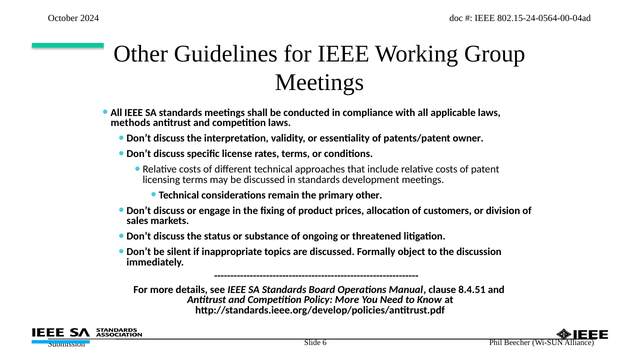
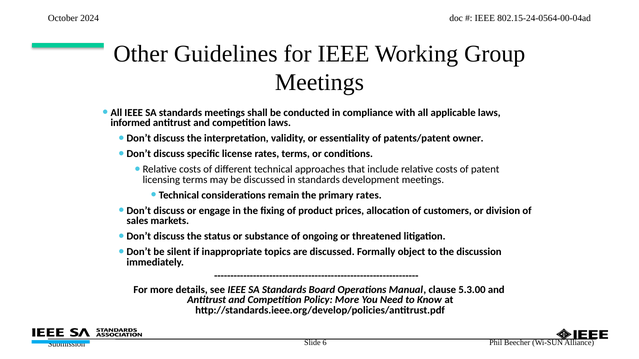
methods: methods -> informed (131, 123)
primary other: other -> rates (369, 195)
8.4.51: 8.4.51 -> 5.3.00 (472, 290)
